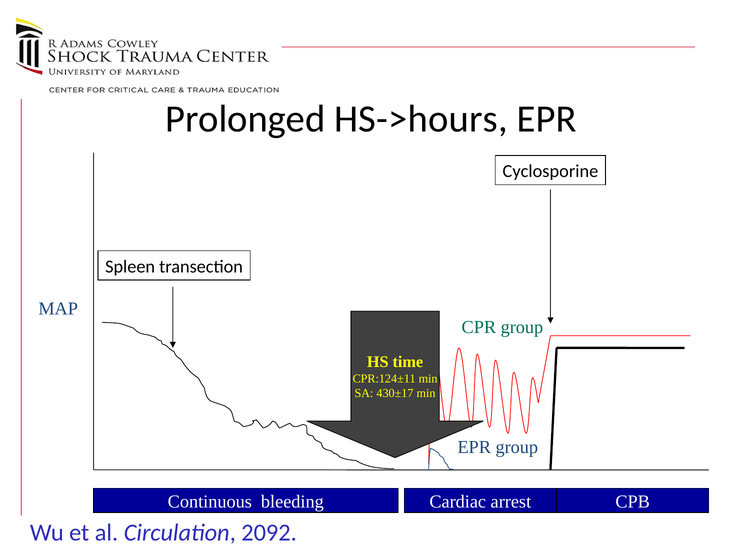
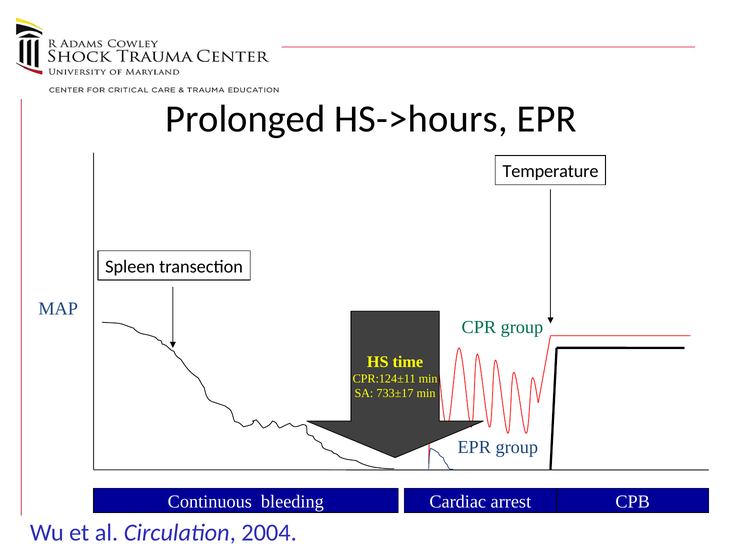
Cyclosporine: Cyclosporine -> Temperature (551, 171)
430±17: 430±17 -> 733±17 (395, 393)
2092: 2092 -> 2004 (269, 532)
